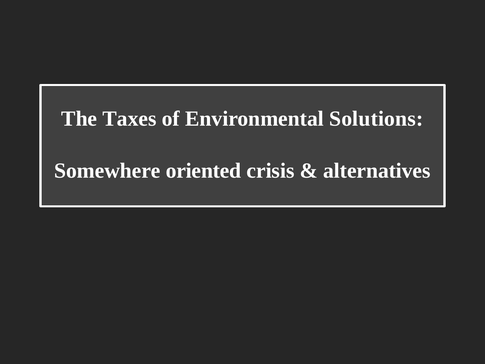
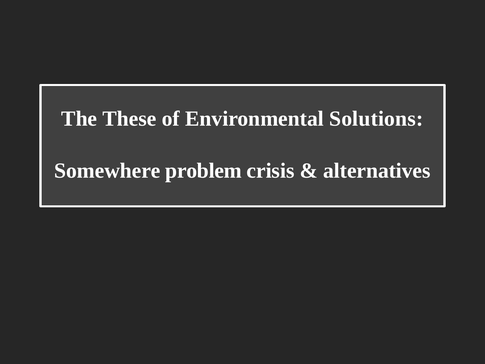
Taxes: Taxes -> These (129, 119)
oriented: oriented -> problem (204, 170)
